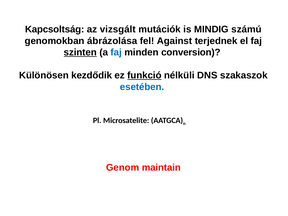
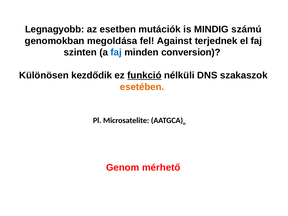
Kapcsoltság: Kapcsoltság -> Legnagyobb (55, 29)
vizsgált: vizsgált -> esetben (118, 29)
ábrázolása: ábrázolása -> megoldása (112, 41)
szinten underline: present -> none (80, 52)
esetében colour: blue -> orange (142, 87)
maintain: maintain -> mérhető (161, 168)
